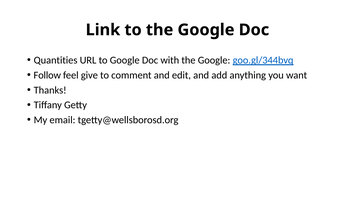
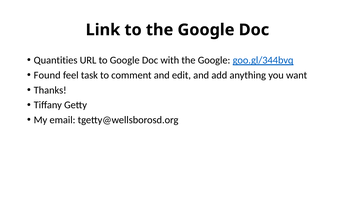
Follow: Follow -> Found (47, 75)
give: give -> task (89, 75)
